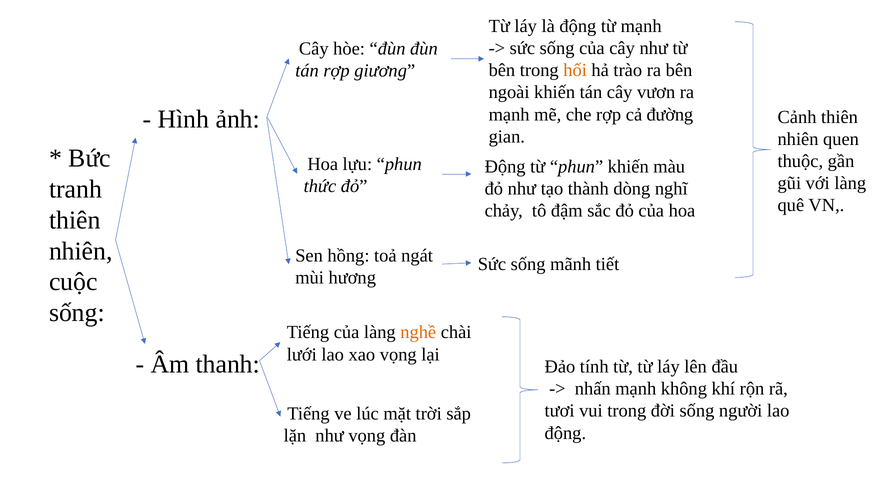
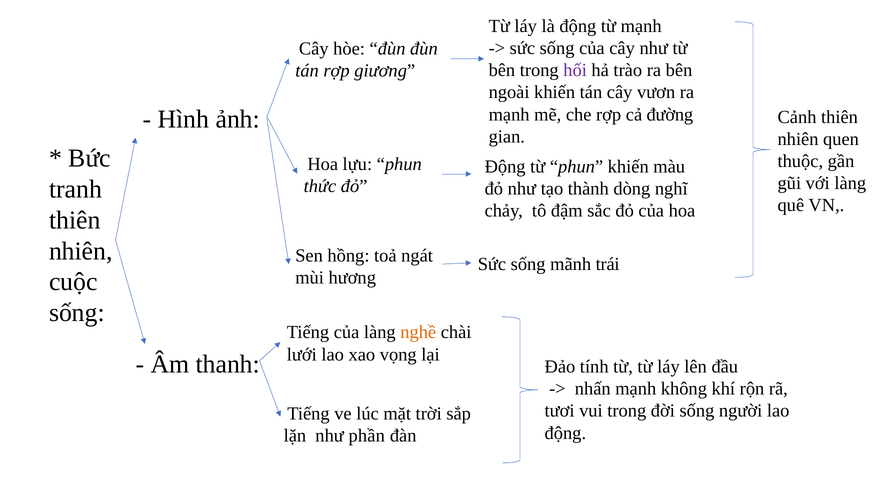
hối colour: orange -> purple (575, 70)
tiết: tiết -> trái (608, 264)
như vọng: vọng -> phần (367, 436)
